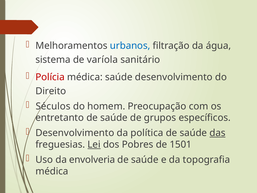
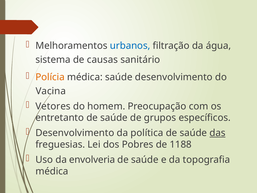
varíola: varíola -> causas (102, 60)
Polícia colour: red -> orange (50, 77)
Direito: Direito -> Vacina (51, 91)
Séculos: Séculos -> Vetores (53, 106)
Lei underline: present -> none (94, 144)
1501: 1501 -> 1188 (181, 144)
